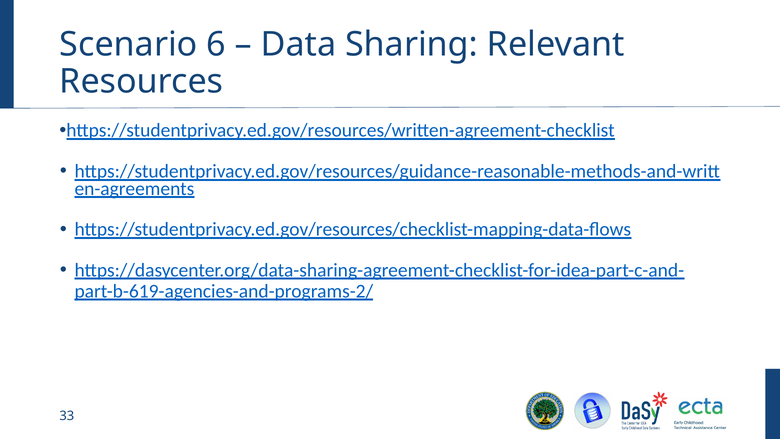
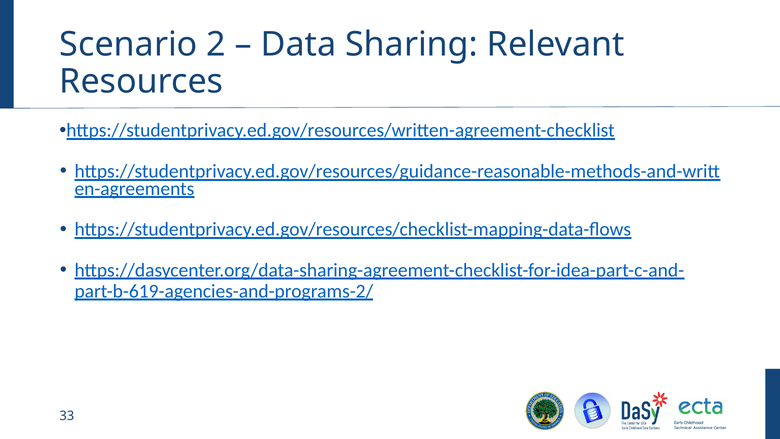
6: 6 -> 2 (216, 45)
